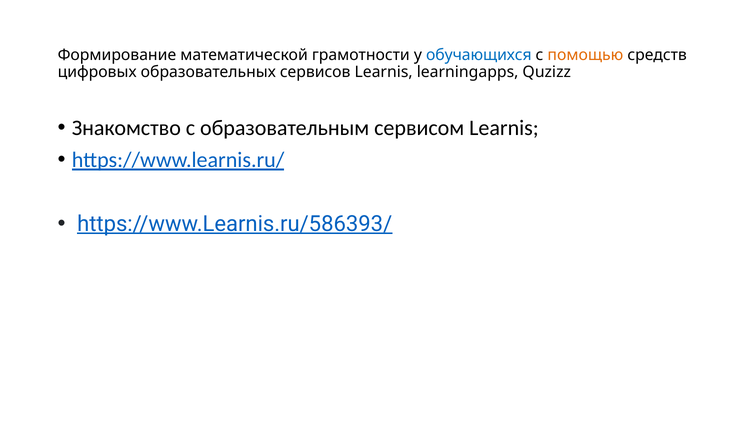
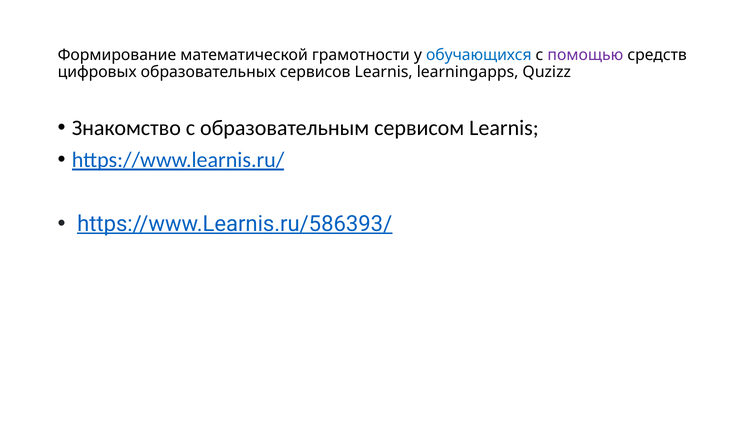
помощью colour: orange -> purple (585, 55)
